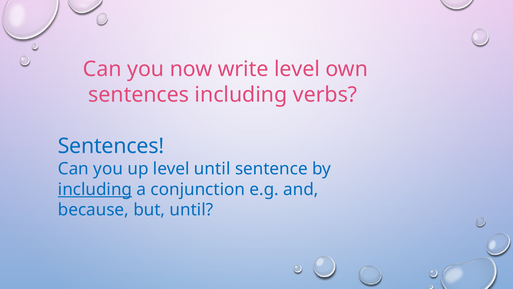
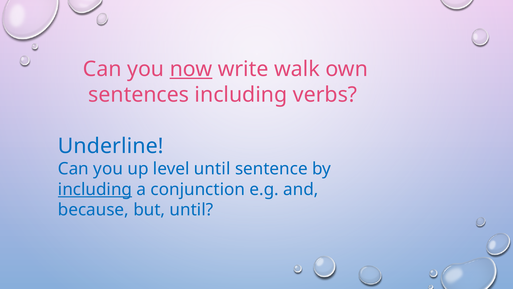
now underline: none -> present (191, 69)
write level: level -> walk (297, 69)
Sentences: Sentences -> Underline (111, 146)
